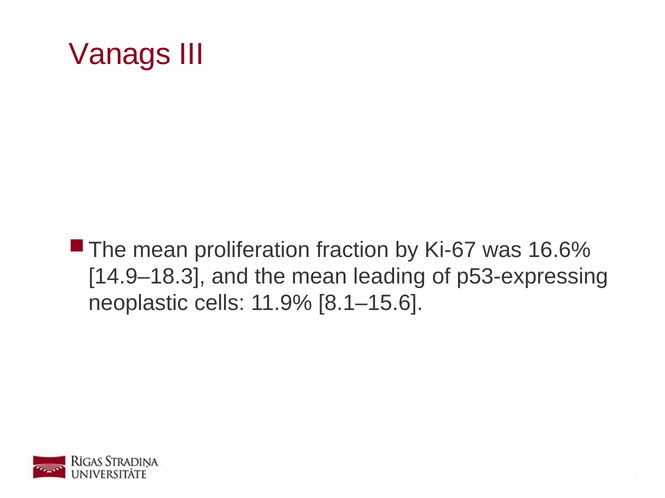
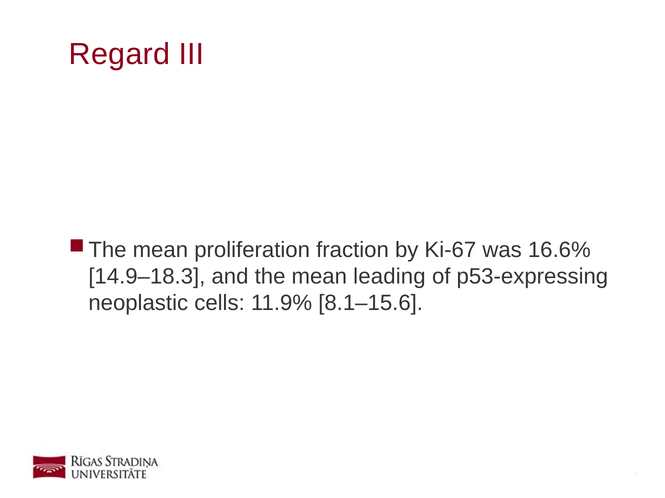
Vanags: Vanags -> Regard (120, 54)
